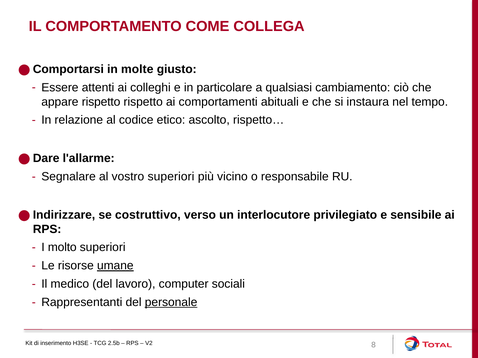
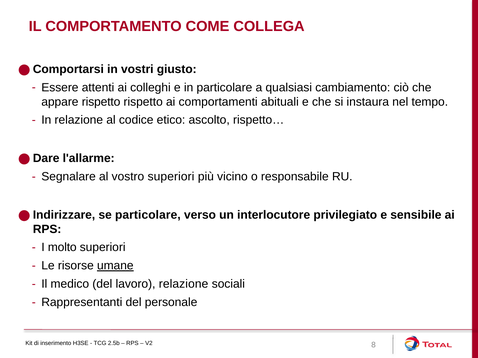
molte: molte -> vostri (137, 69)
se costruttivo: costruttivo -> particolare (148, 215)
lavoro computer: computer -> relazione (184, 284)
personale underline: present -> none (171, 303)
